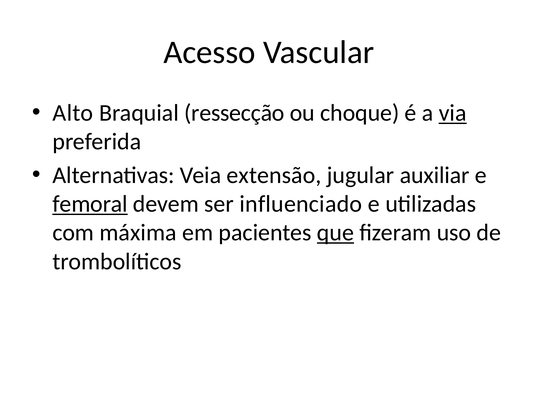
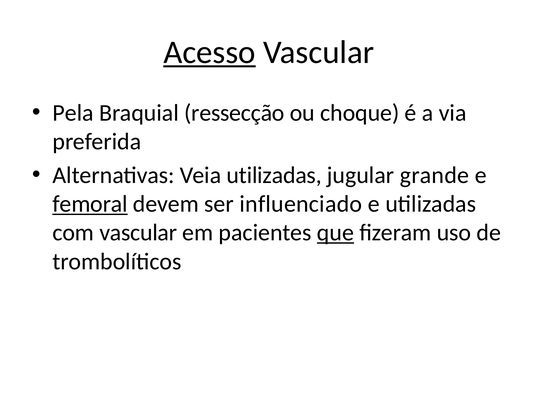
Acesso underline: none -> present (209, 52)
Alto: Alto -> Pela (73, 113)
via underline: present -> none (453, 113)
Veia extensão: extensão -> utilizadas (274, 175)
auxiliar: auxiliar -> grande (434, 175)
com máxima: máxima -> vascular (138, 232)
